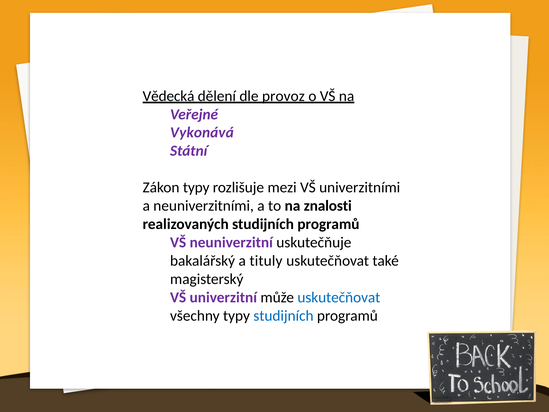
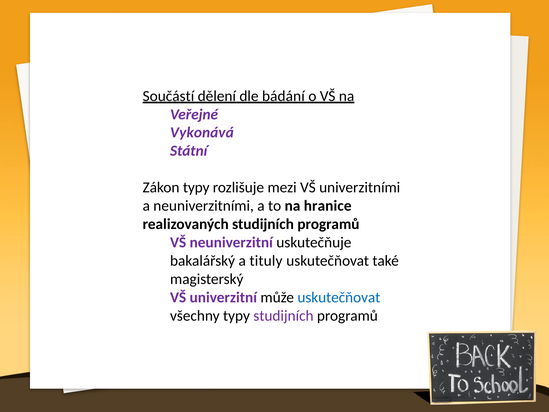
Vědecká: Vědecká -> Součástí (168, 96)
provoz: provoz -> bádání (283, 96)
znalosti: znalosti -> hranice (328, 206)
studijních colour: blue -> purple (283, 316)
